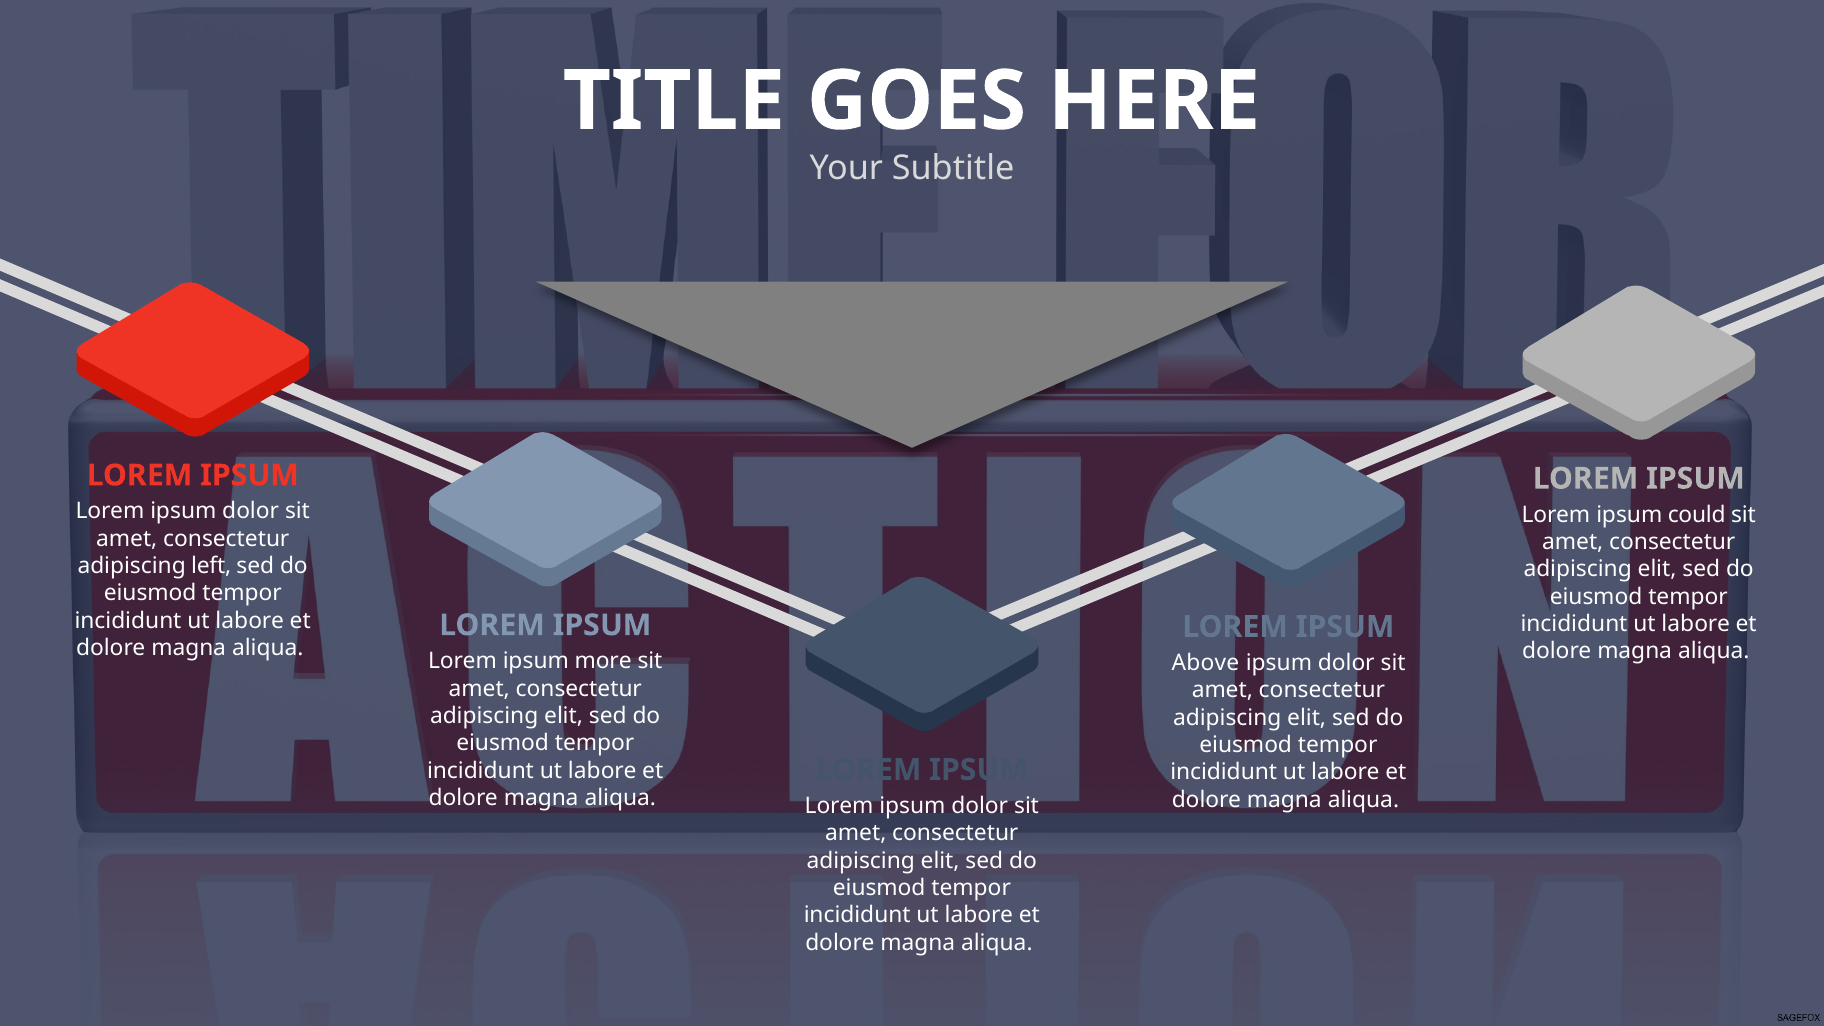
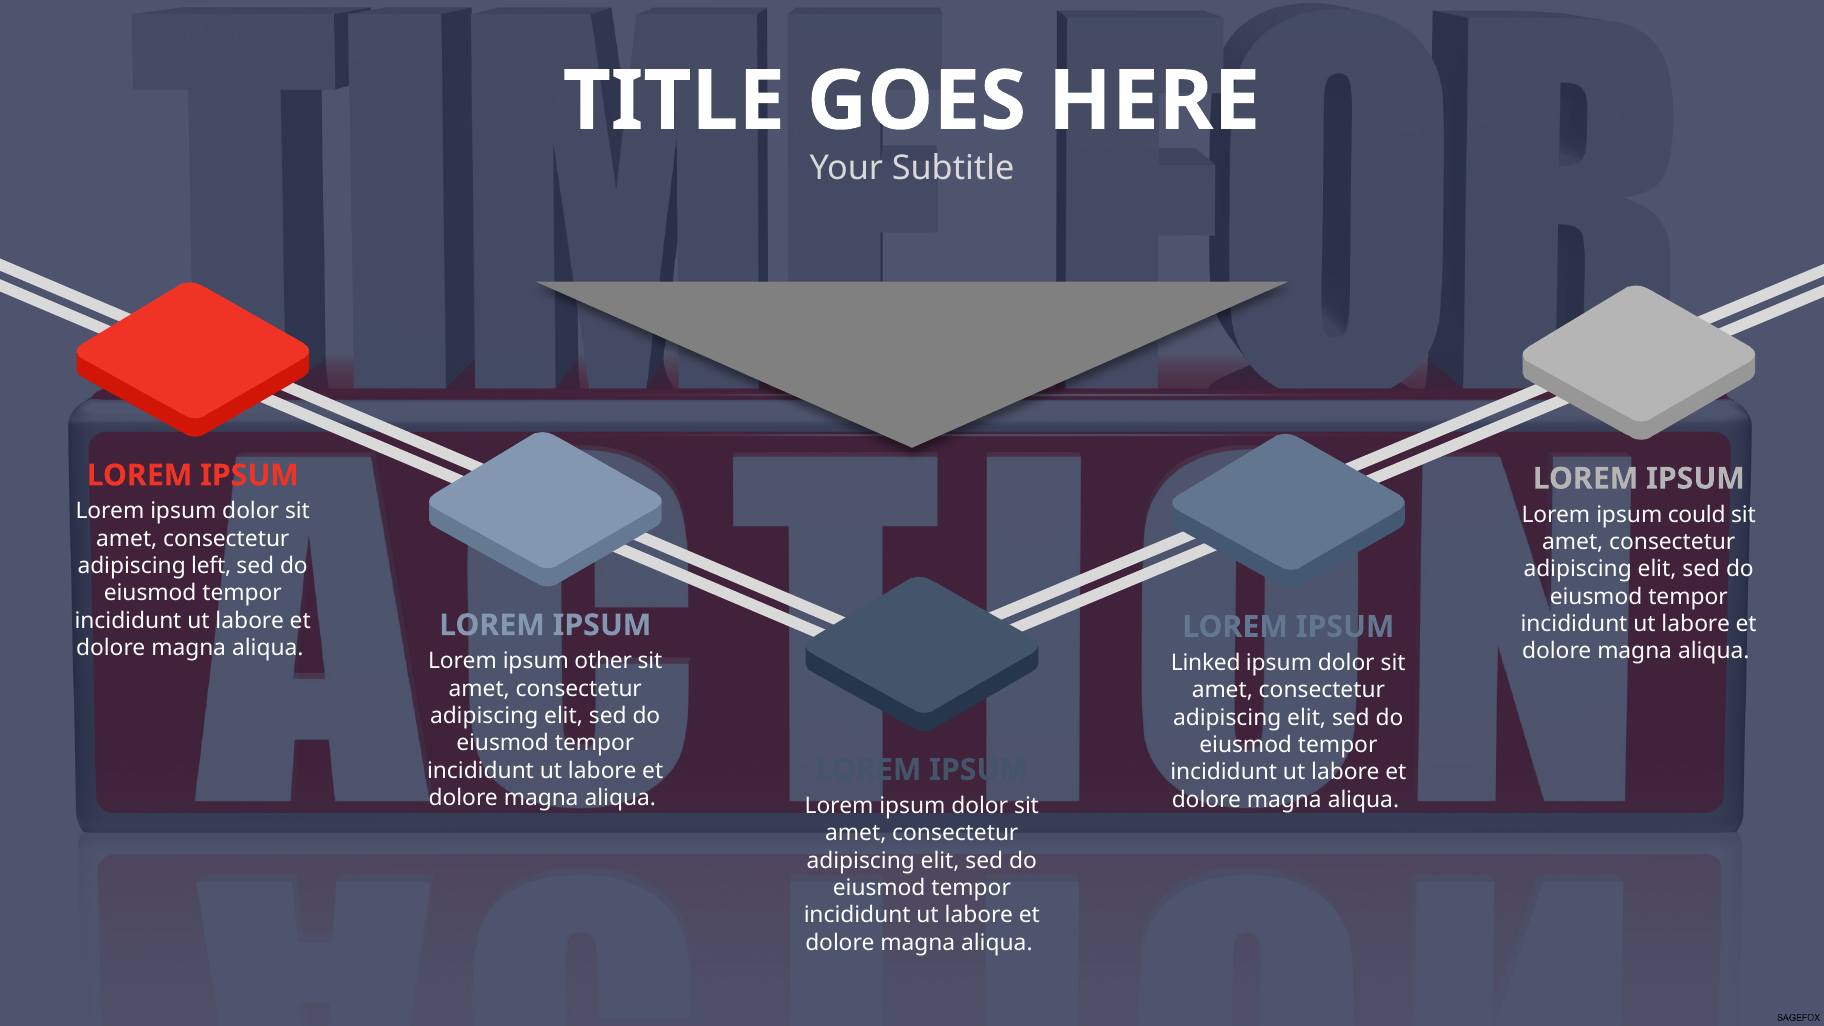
more: more -> other (603, 661)
Above: Above -> Linked (1206, 663)
